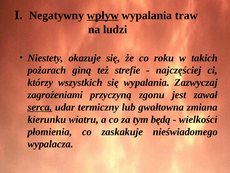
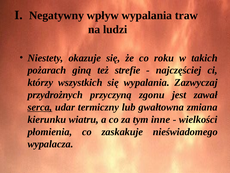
wpływ underline: present -> none (103, 15)
zagrożeniami: zagrożeniami -> przydrożnych (55, 95)
będą: będą -> inne (161, 119)
